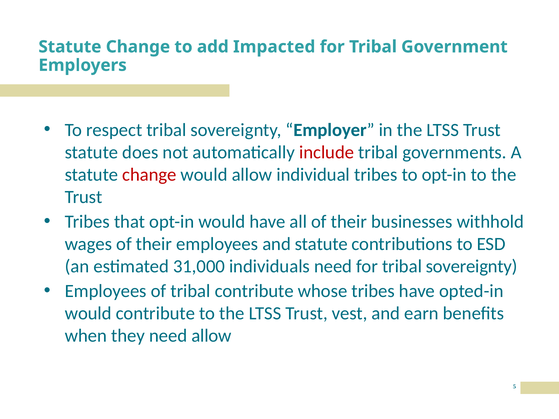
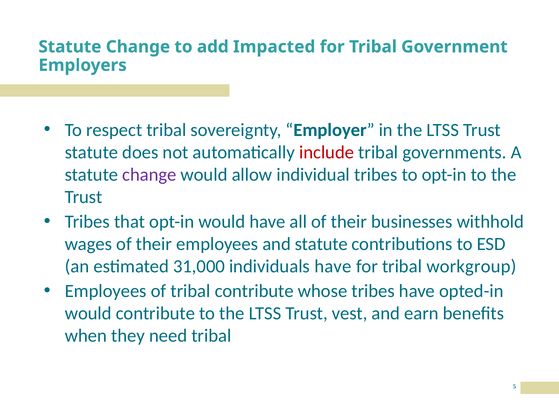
change colour: red -> purple (149, 175)
individuals need: need -> have (333, 266)
for tribal sovereignty: sovereignty -> workgroup (471, 266)
need allow: allow -> tribal (211, 336)
